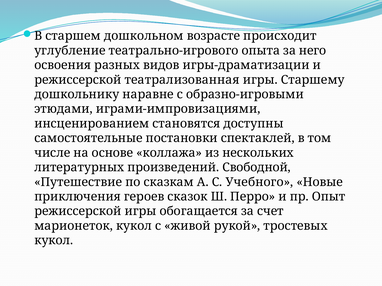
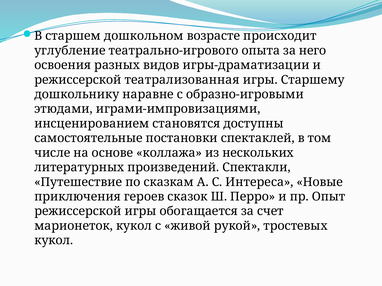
Свободной: Свободной -> Спектакли (257, 168)
Учебного: Учебного -> Интереса (259, 182)
